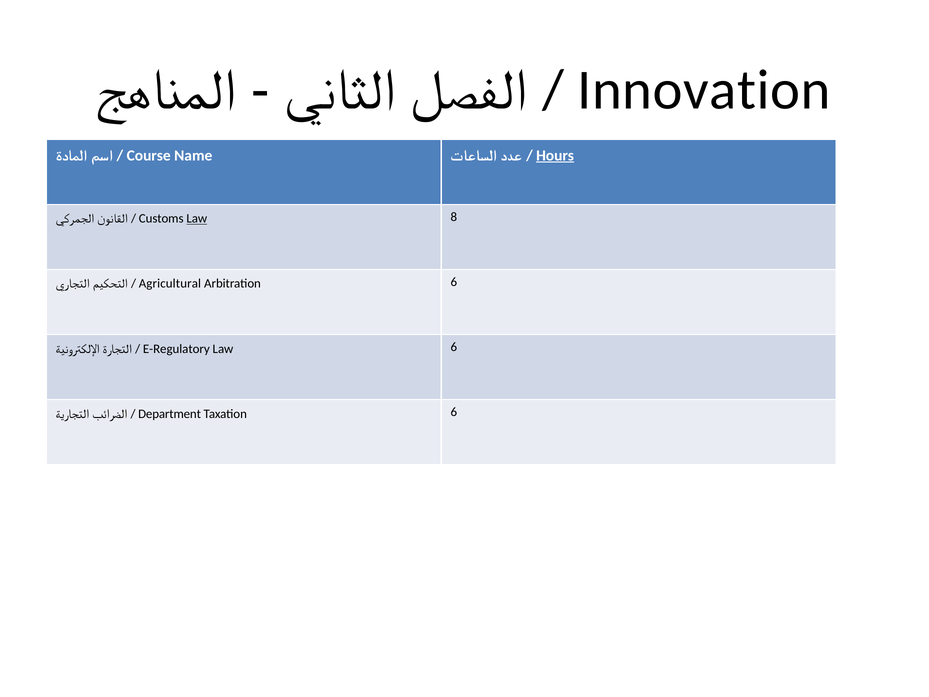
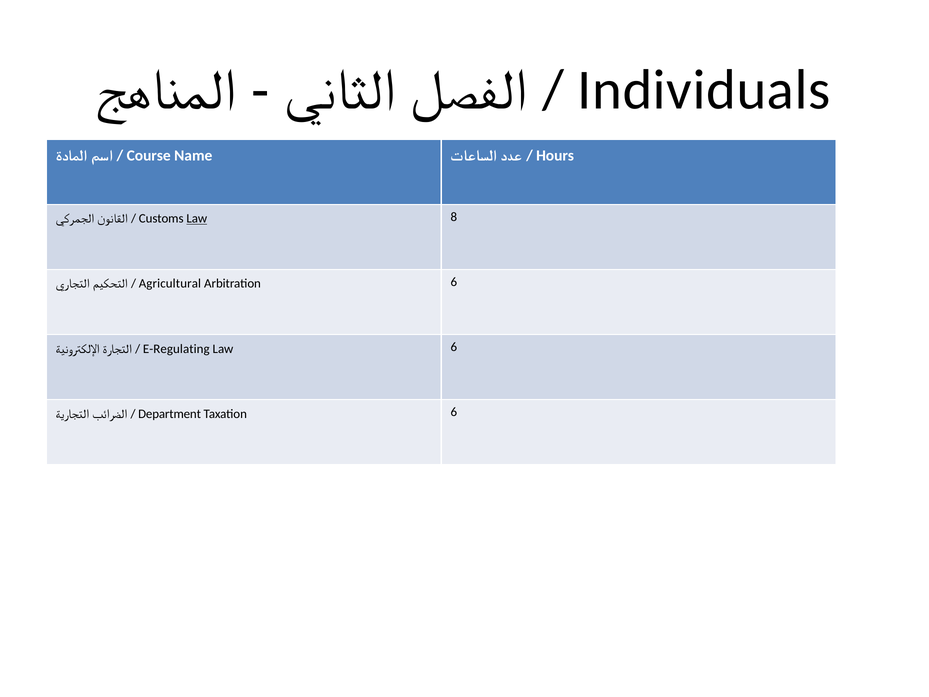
Innovation: Innovation -> Individuals (704, 90)
Hours underline: present -> none (555, 155)
E-Regulatory: E-Regulatory -> E-Regulating (176, 349)
